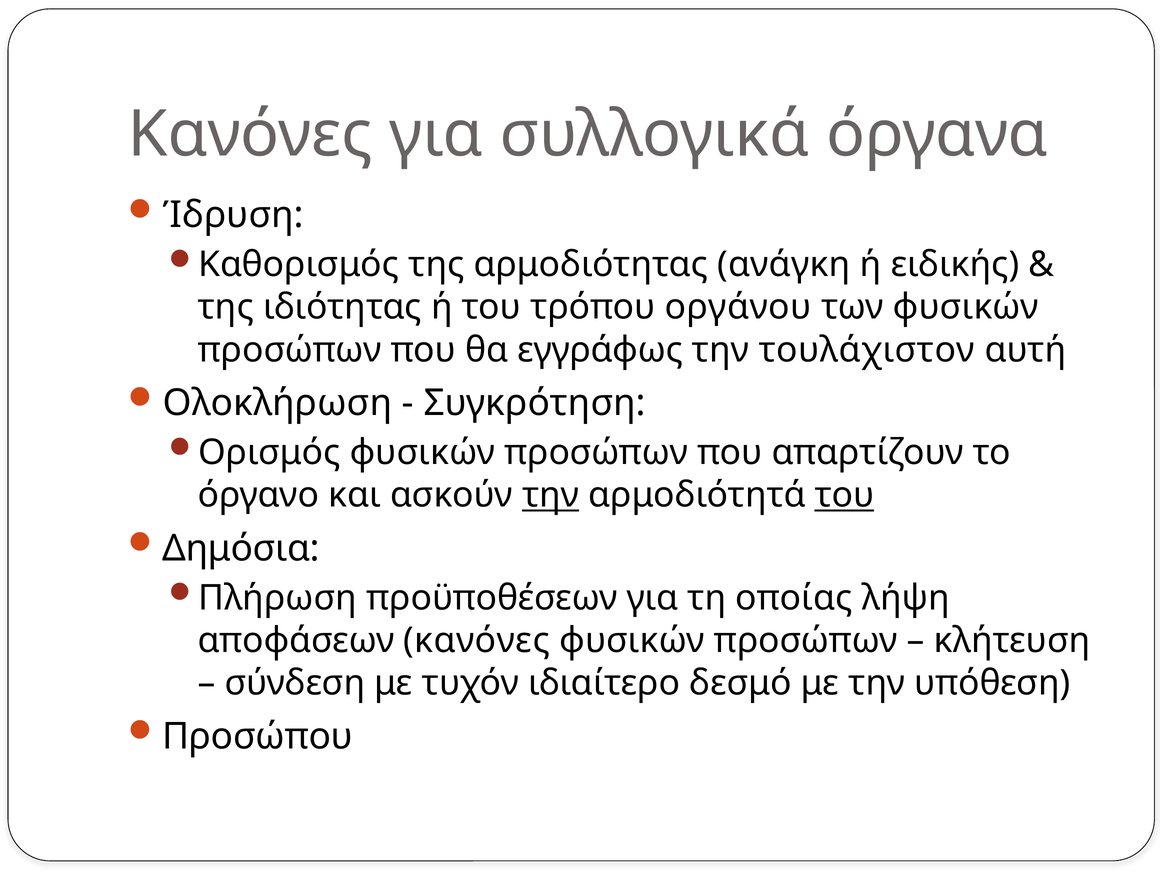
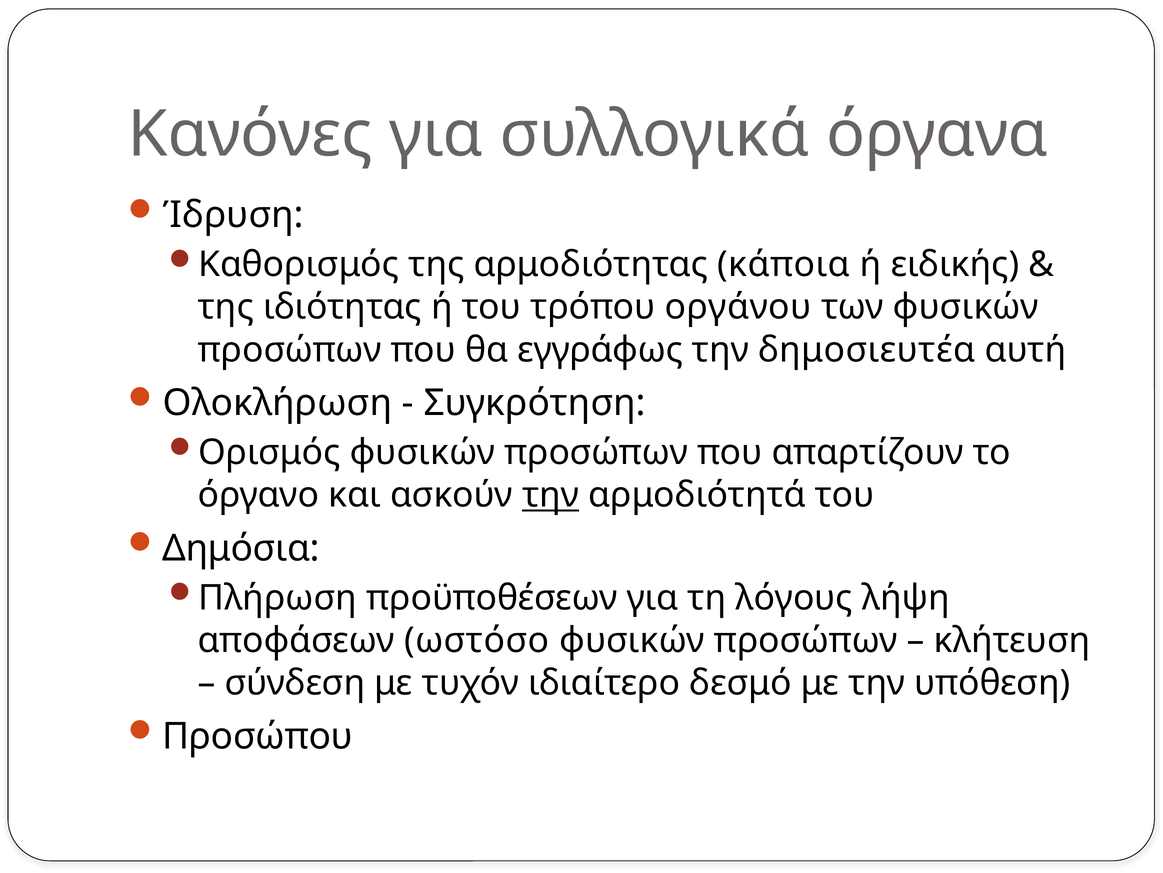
ανάγκη: ανάγκη -> κάποια (784, 264)
τουλάχιστον: τουλάχιστον -> δημοσιευτέα (867, 350)
του underline: present -> none (845, 495)
οποίας: οποίας -> λόγους (794, 597)
αποφάσεων κανόνες: κανόνες -> ωστόσο (477, 640)
